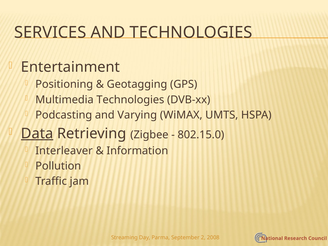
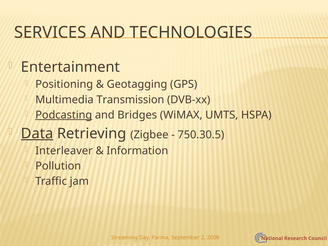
Multimedia Technologies: Technologies -> Transmission (130, 100)
Podcasting underline: none -> present (64, 115)
Varying: Varying -> Bridges (137, 115)
802.15.0: 802.15.0 -> 750.30.5 (201, 135)
